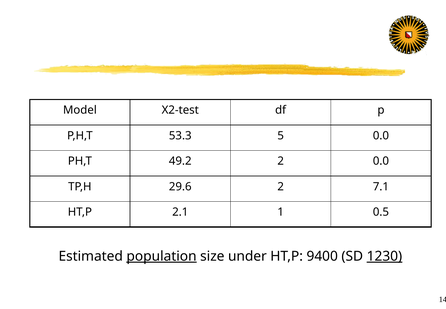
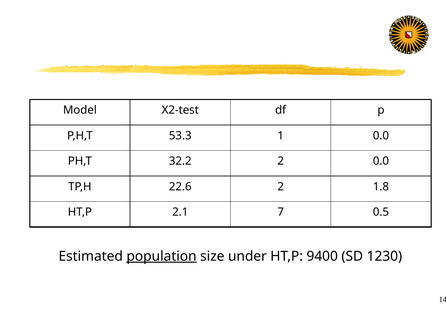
5: 5 -> 1 (281, 135)
49.2: 49.2 -> 32.2 (180, 161)
29.6: 29.6 -> 22.6 (180, 186)
7.1: 7.1 -> 1.8 (381, 186)
1: 1 -> 7 (281, 212)
1230 underline: present -> none (384, 256)
